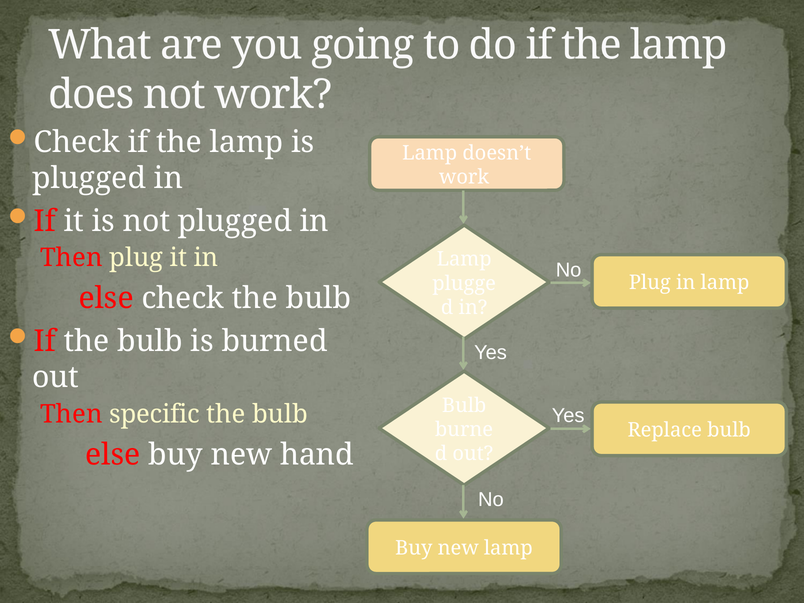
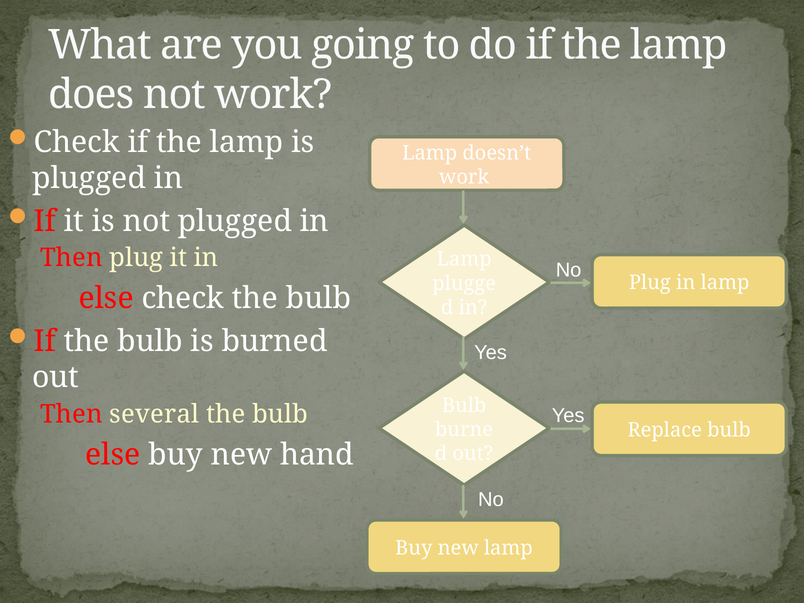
specific: specific -> several (154, 414)
